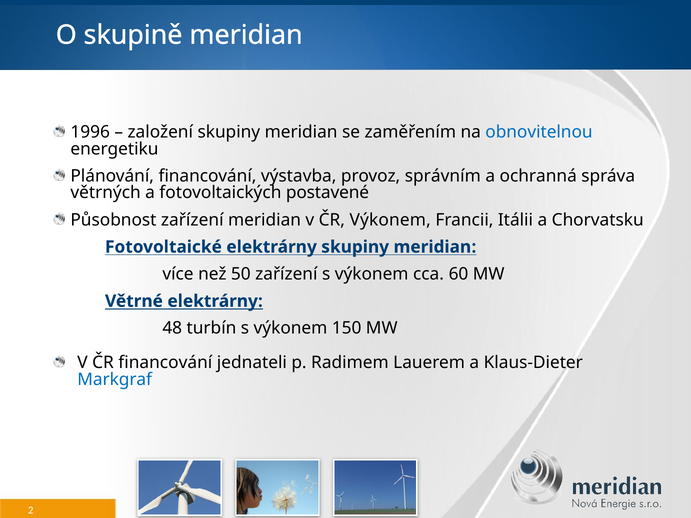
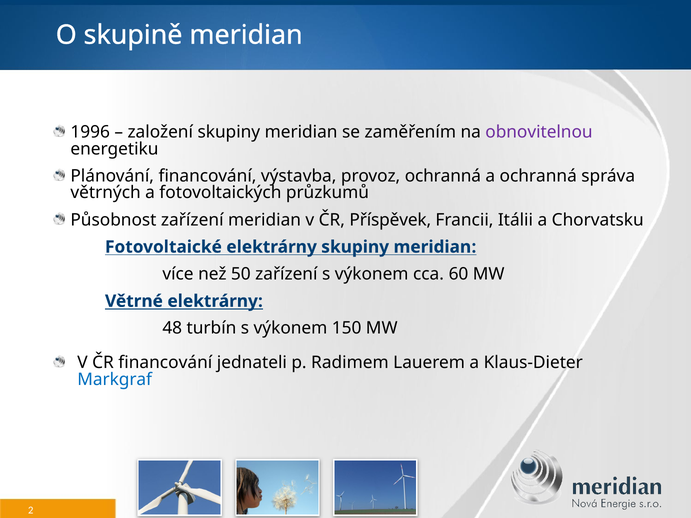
obnovitelnou colour: blue -> purple (539, 132)
provoz správním: správním -> ochranná (443, 176)
postavené: postavené -> průzkumů (327, 193)
ČR Výkonem: Výkonem -> Příspěvek (390, 220)
